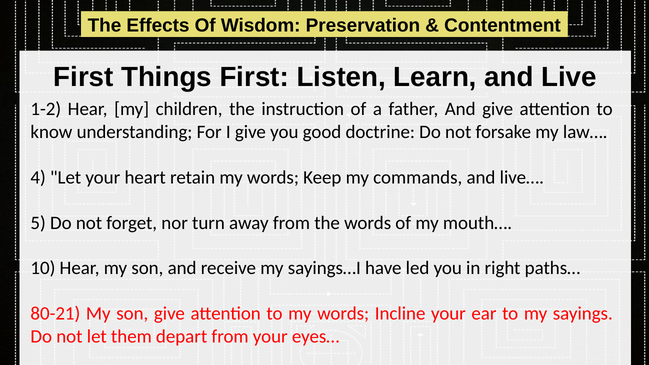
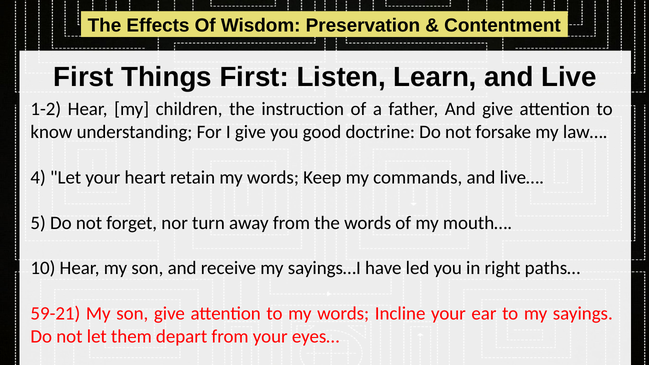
80-21: 80-21 -> 59-21 (55, 314)
